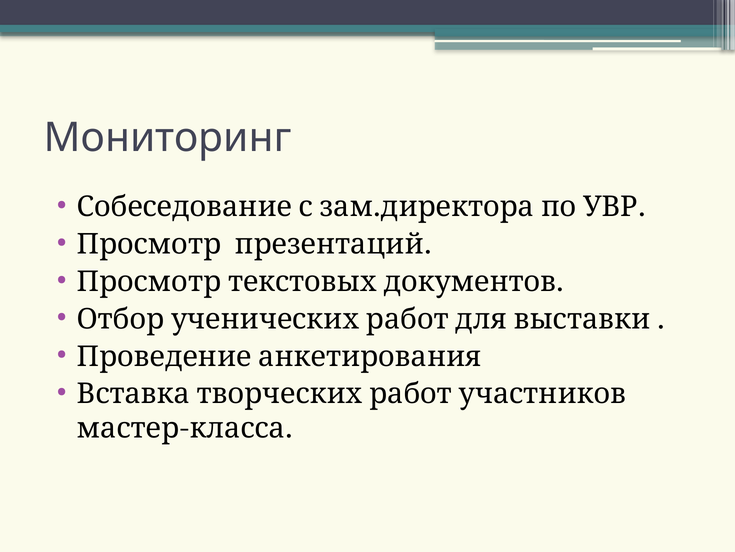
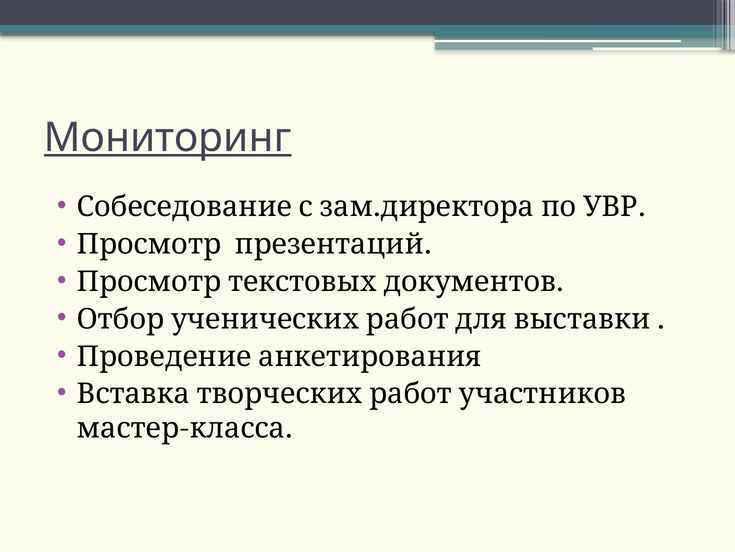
Мониторинг underline: none -> present (168, 138)
